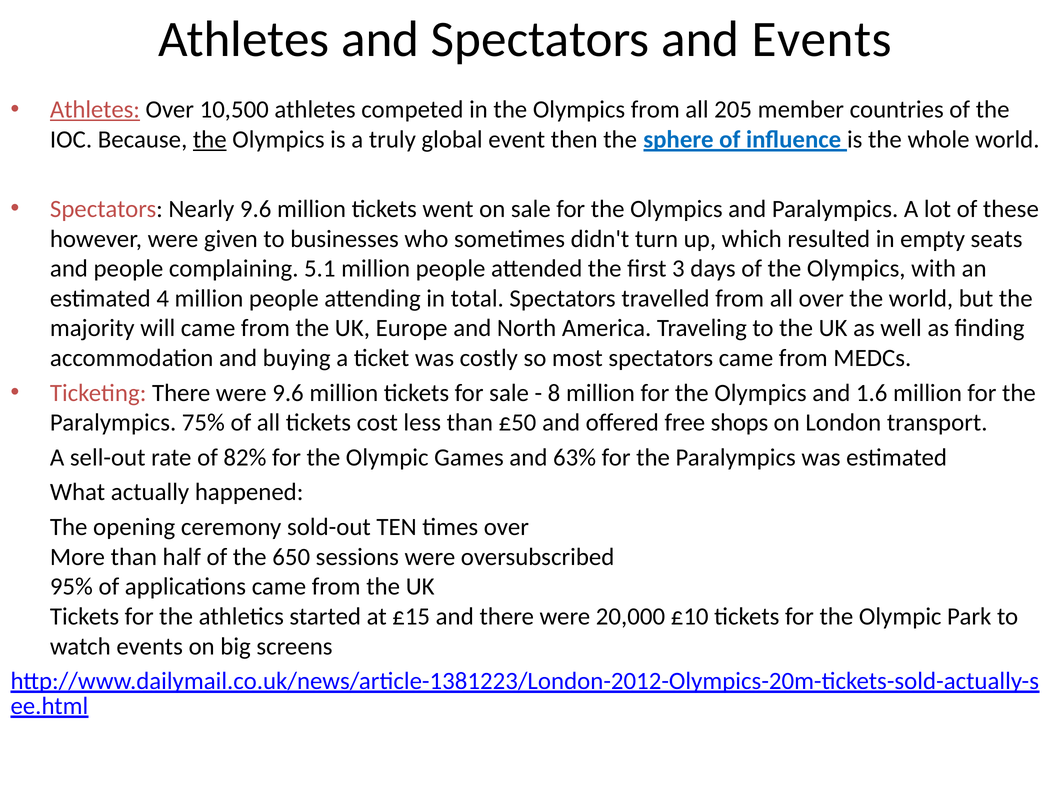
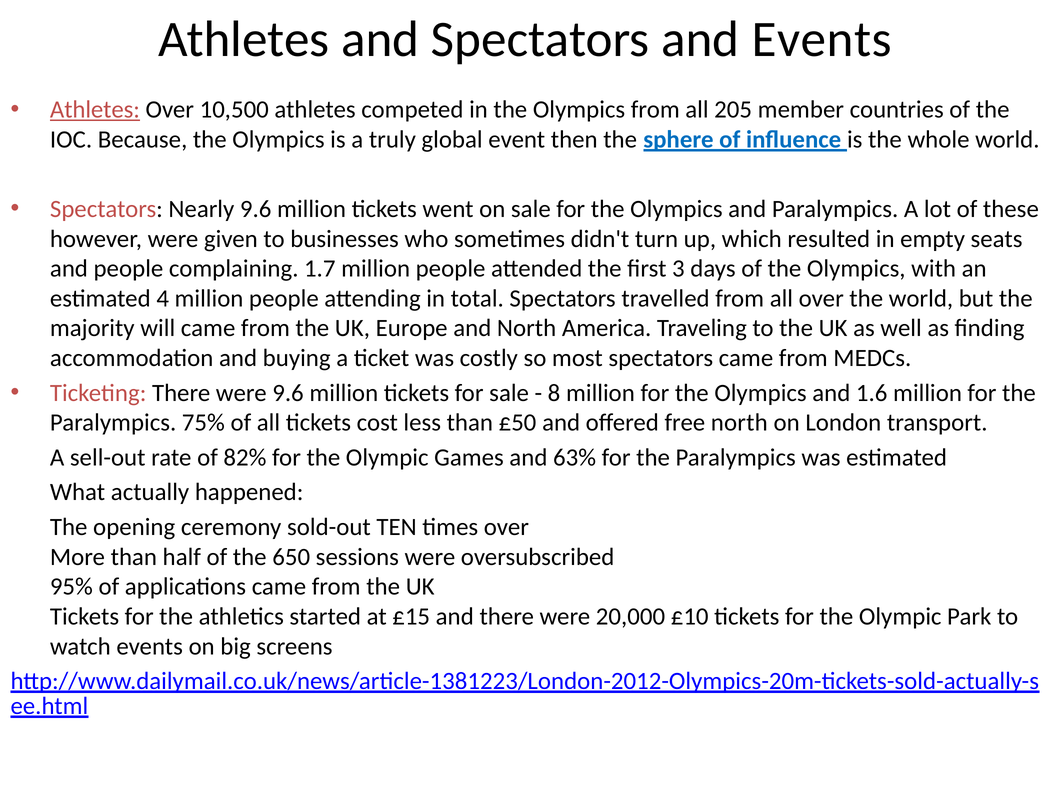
the underline: present -> none (210, 139)
5.1: 5.1 -> 1.7 (320, 269)
free shops: shops -> north (739, 423)
